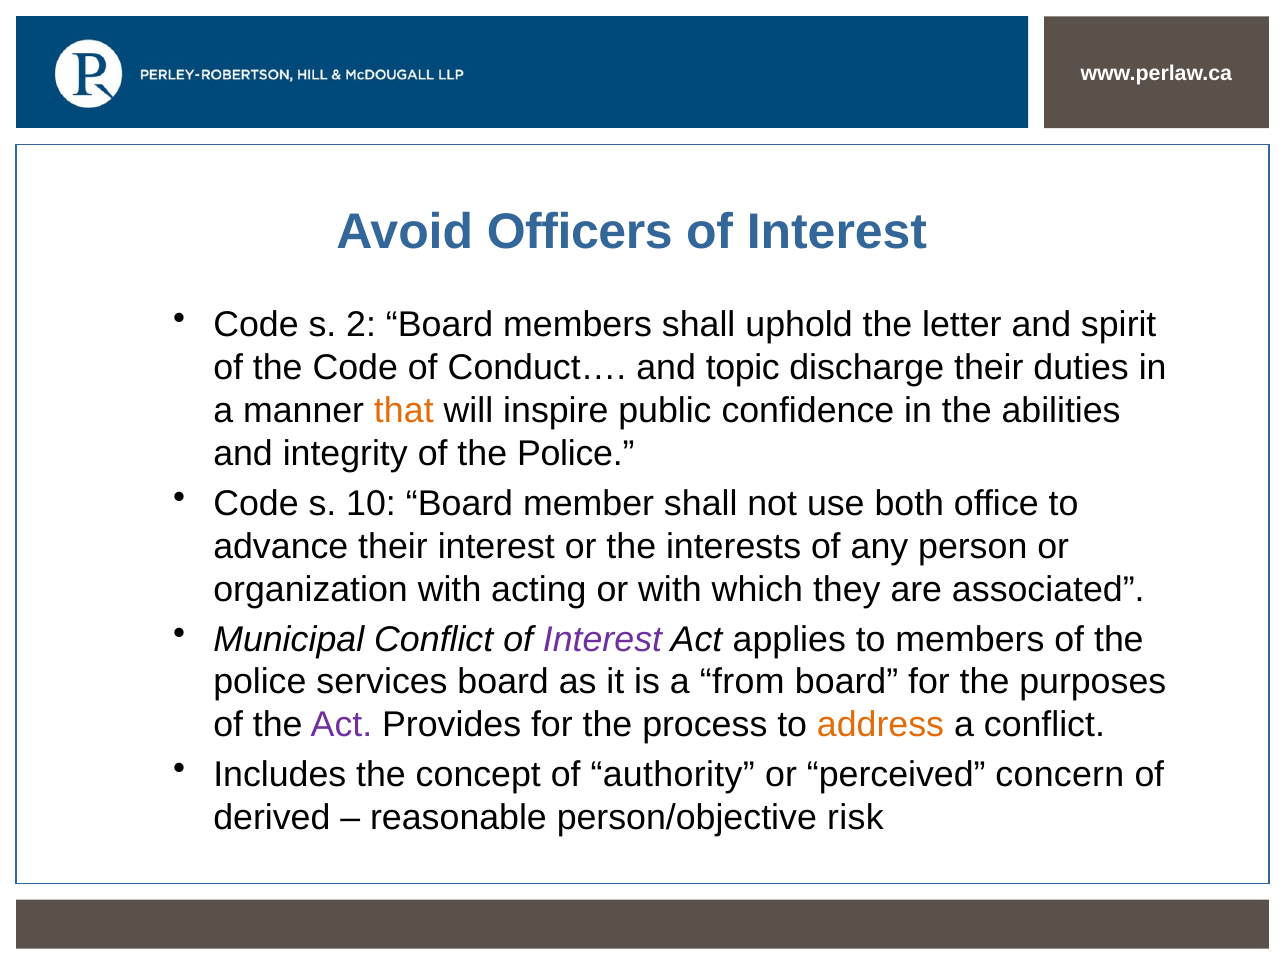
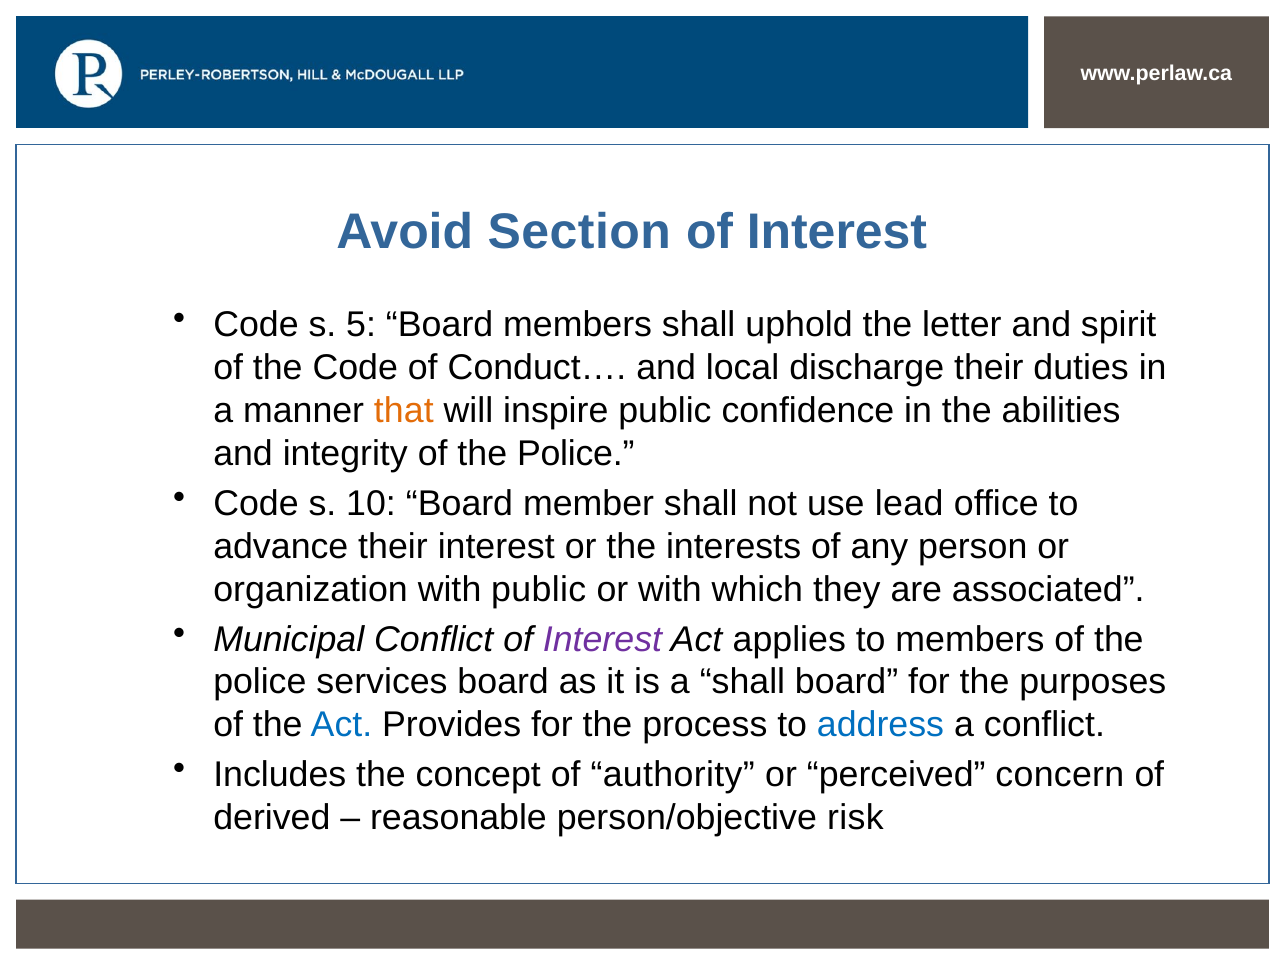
Officers: Officers -> Section (579, 232)
2: 2 -> 5 (361, 325)
topic: topic -> local (743, 368)
both: both -> lead (909, 503)
with acting: acting -> public (539, 589)
a from: from -> shall (742, 682)
Act colour: purple -> blue (341, 725)
address colour: orange -> blue (880, 725)
